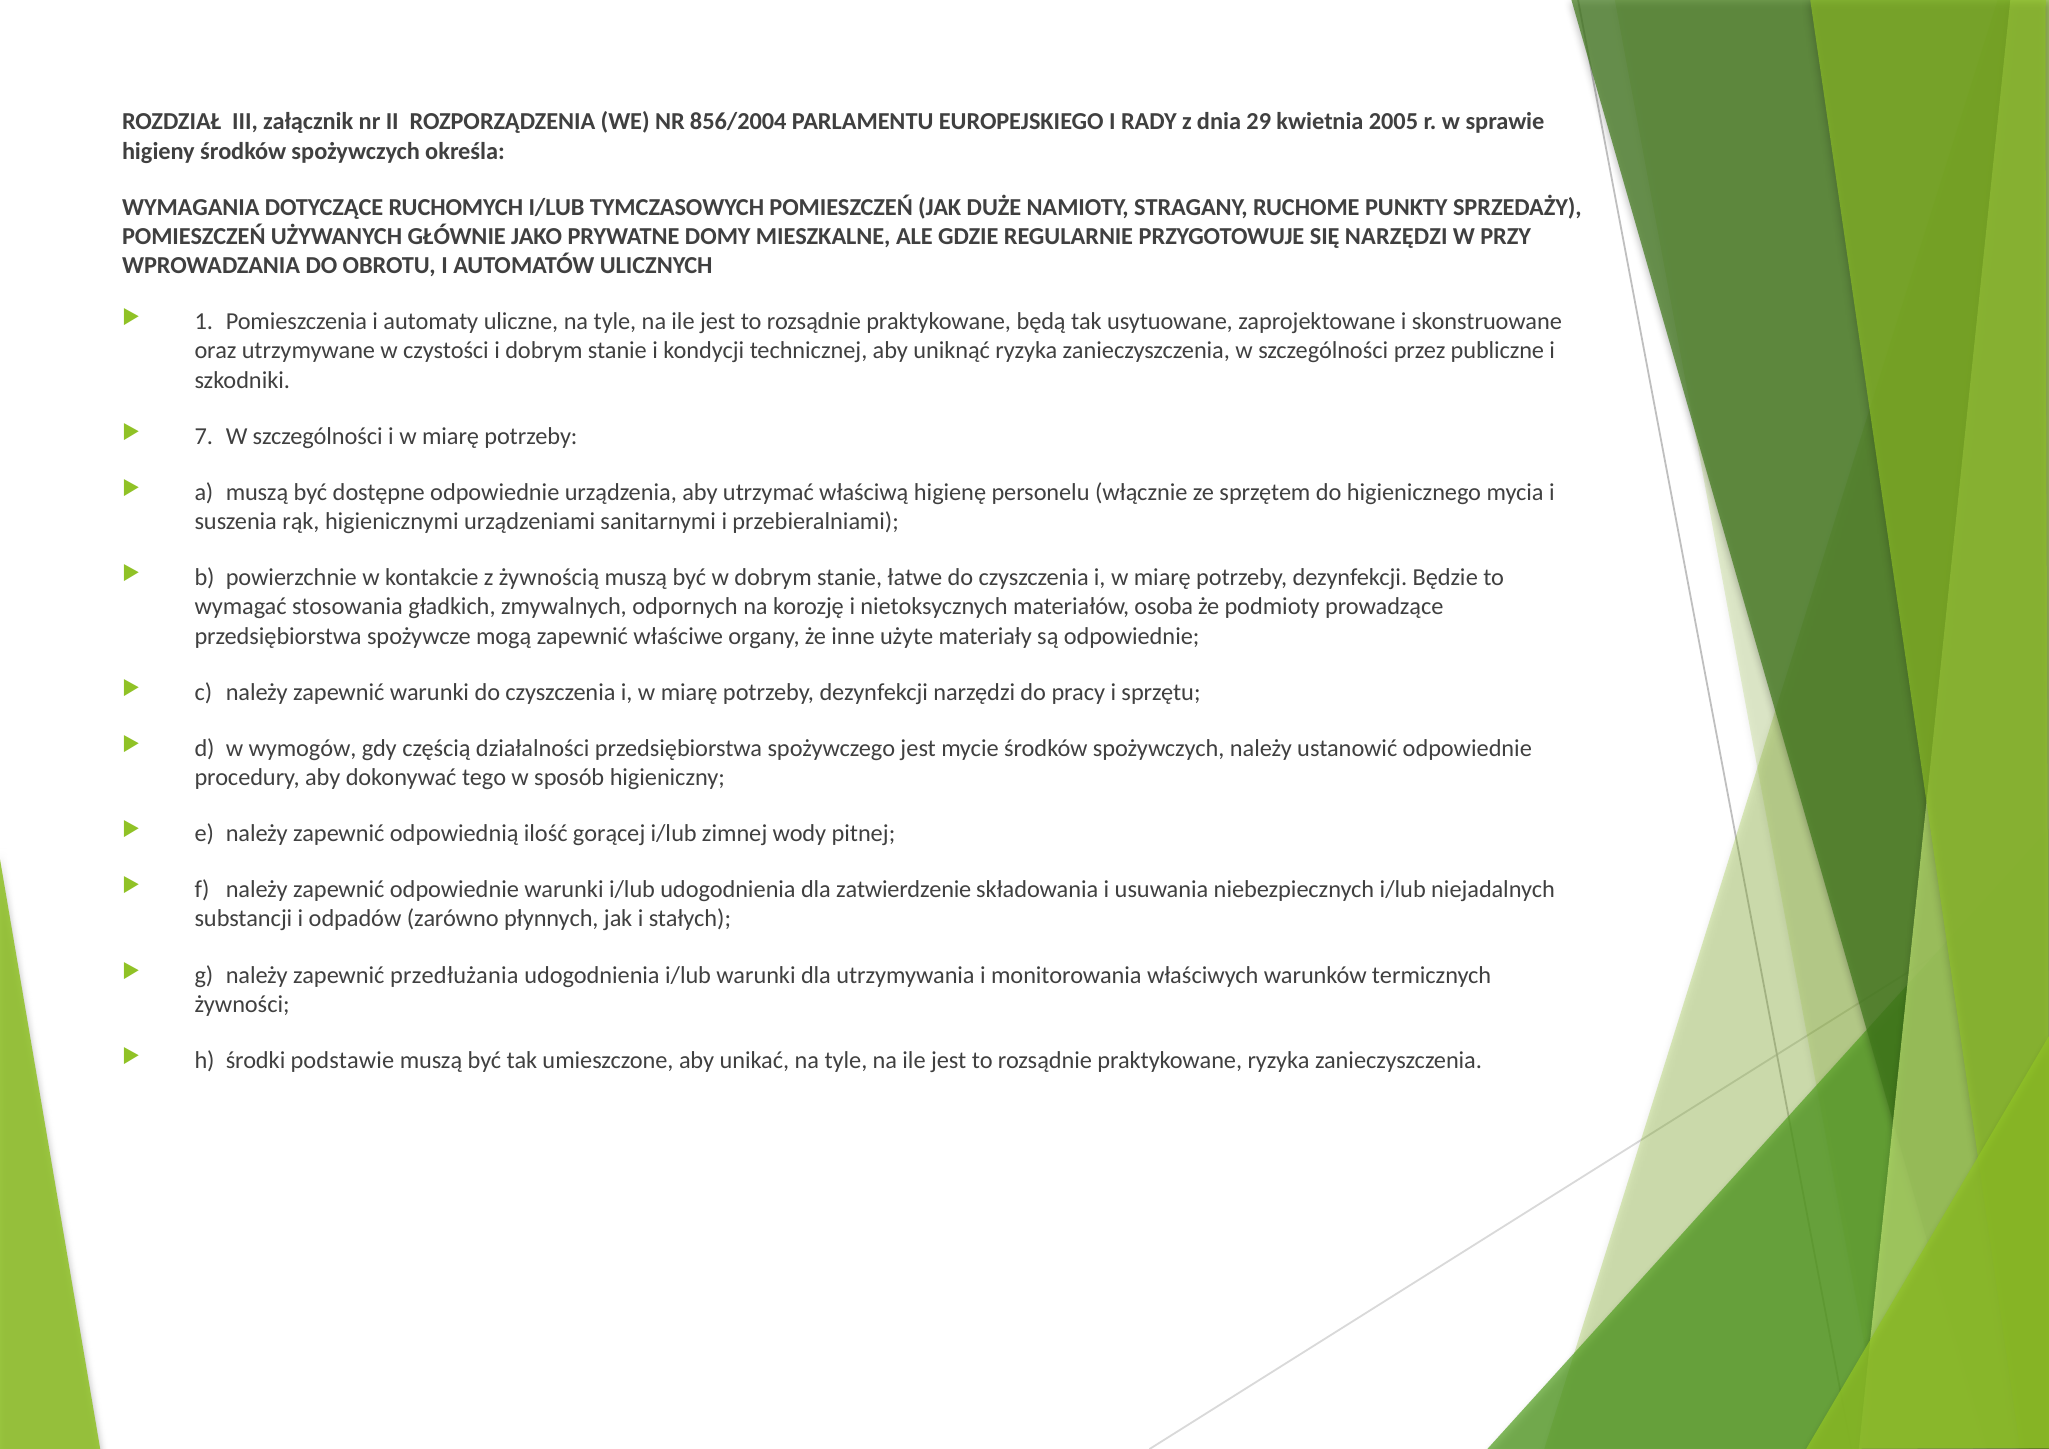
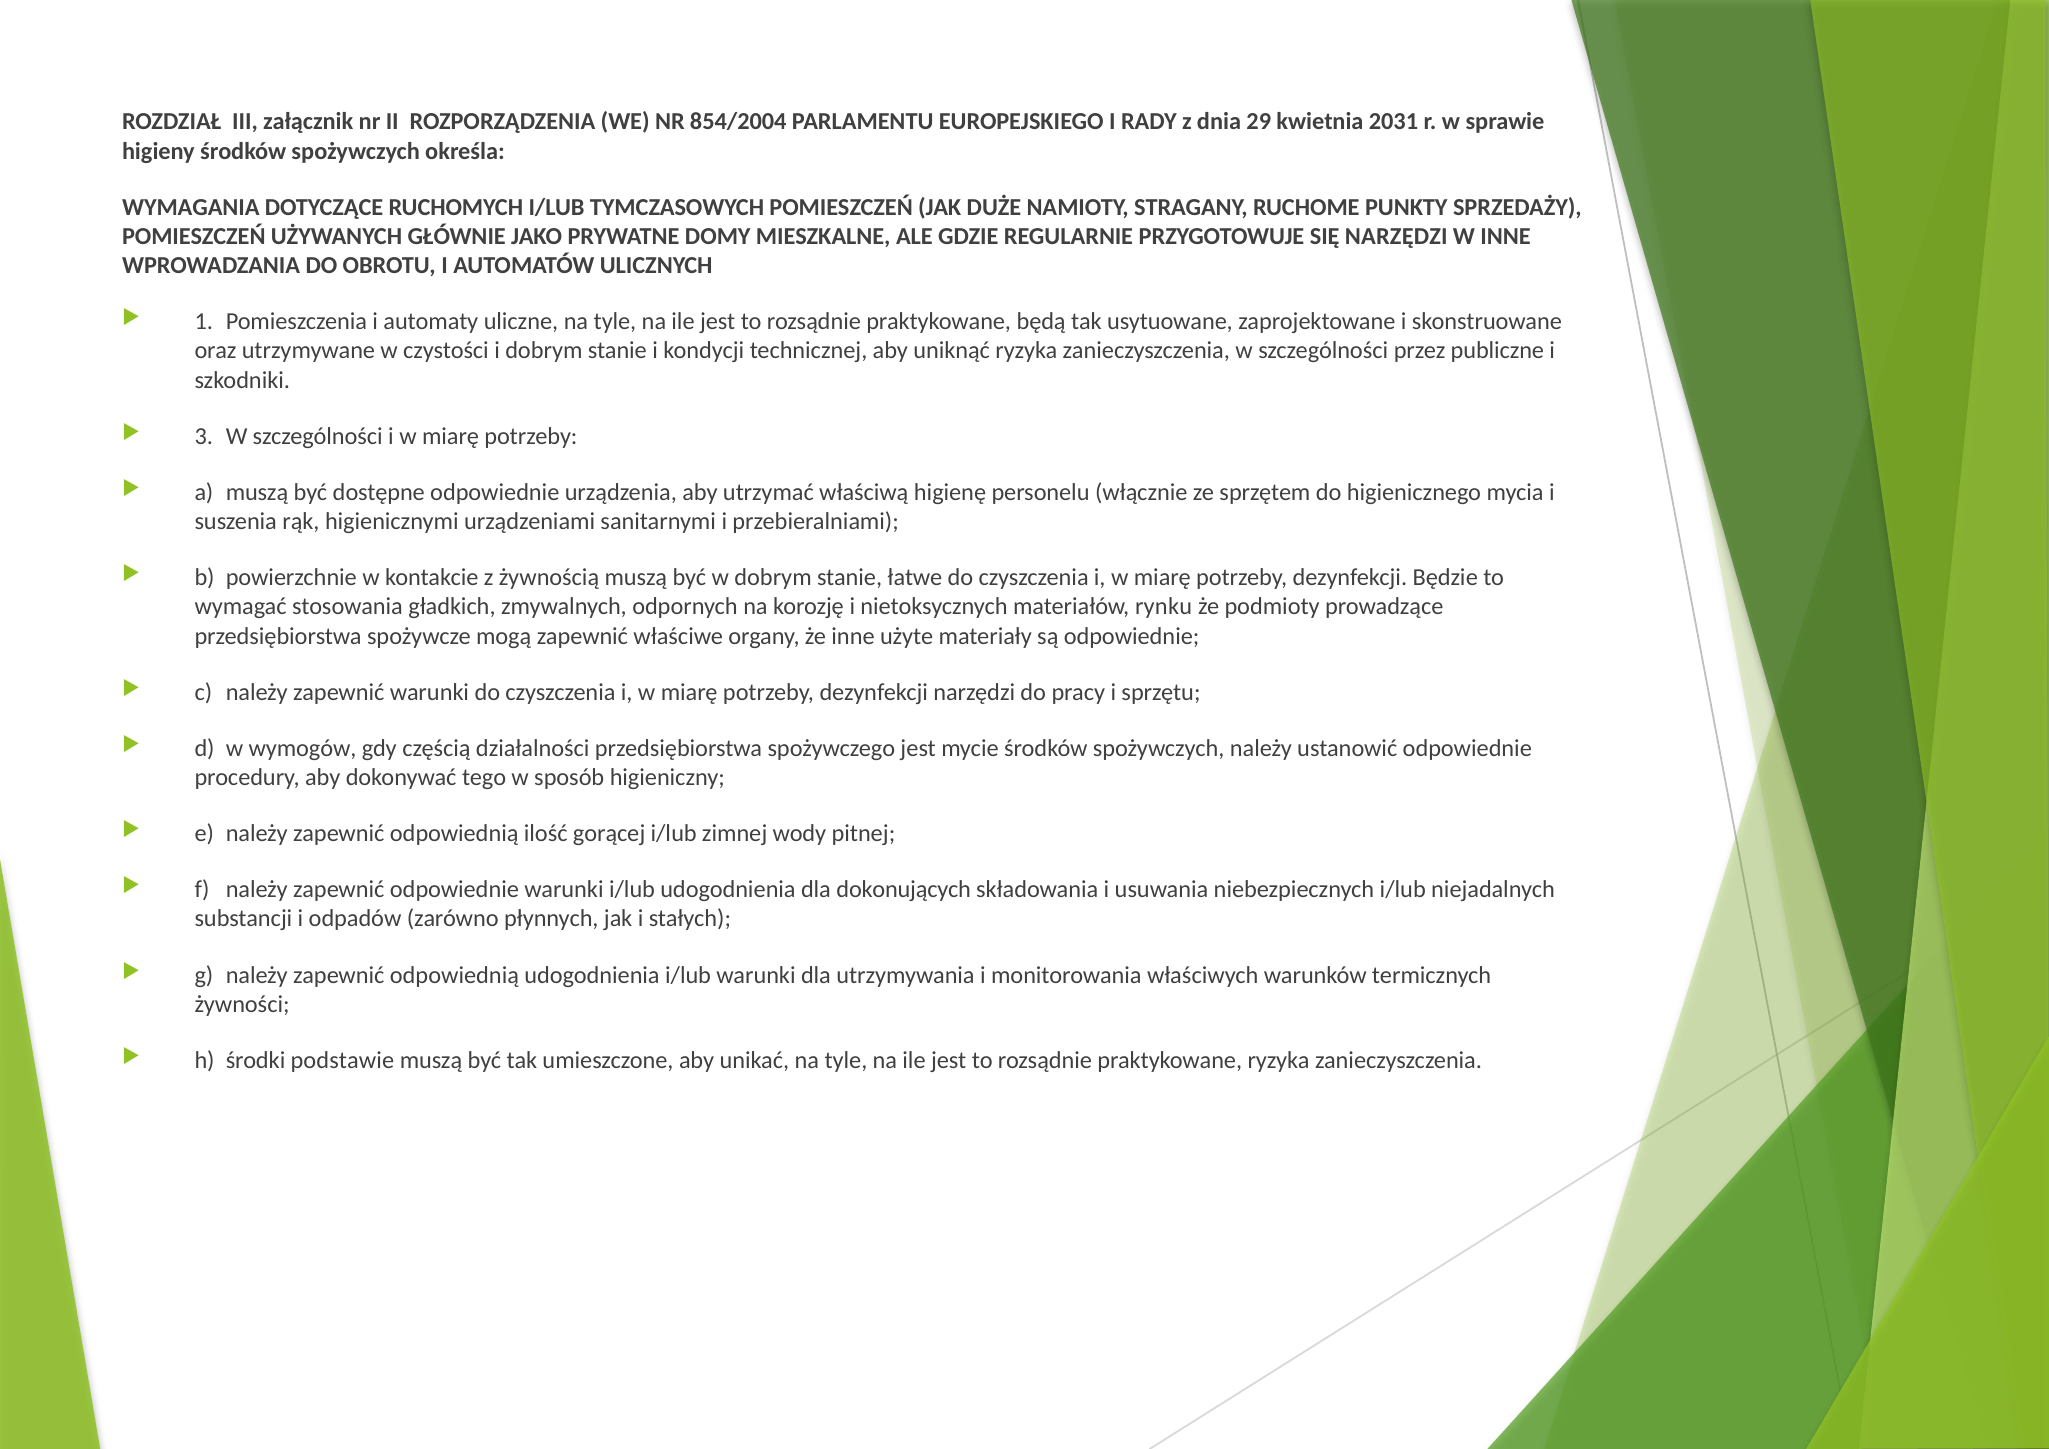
856/2004: 856/2004 -> 854/2004 (738, 122)
2005: 2005 -> 2031 (1393, 122)
W PRZY: PRZY -> INNE (1506, 236)
7: 7 -> 3 (204, 436)
osoba: osoba -> rynku (1164, 607)
zatwierdzenie: zatwierdzenie -> dokonujących (904, 890)
g należy zapewnić przedłużania: przedłużania -> odpowiednią (454, 975)
